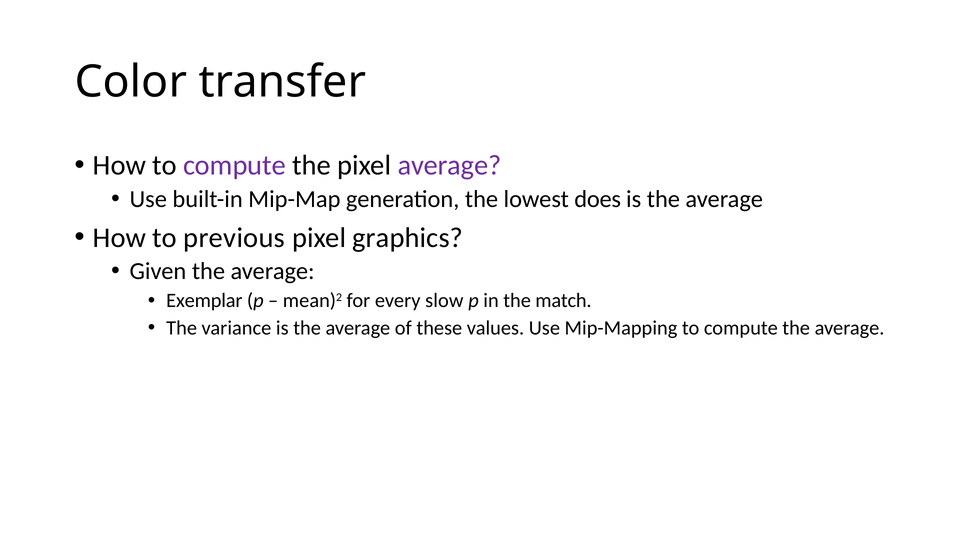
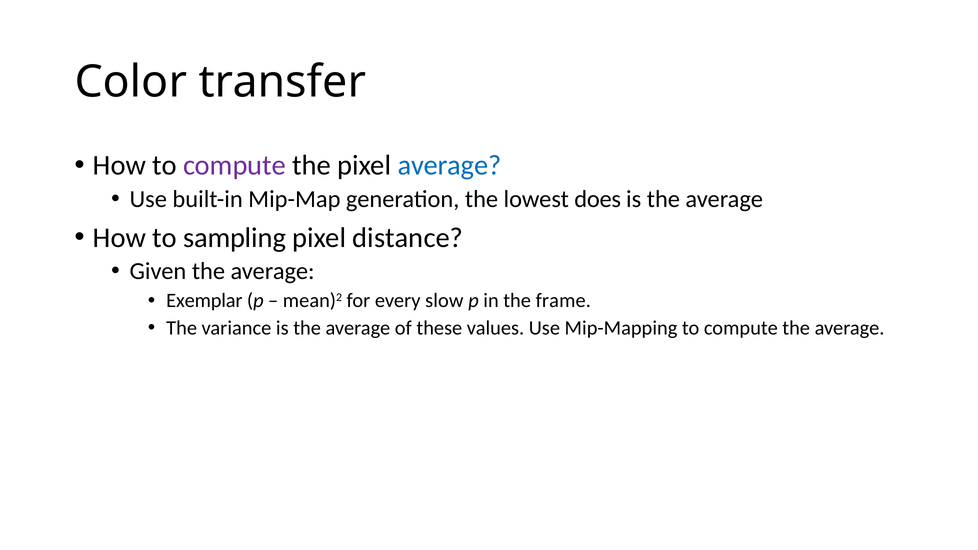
average colour: purple -> blue (449, 165)
previous: previous -> sampling (235, 238)
graphics: graphics -> distance (408, 238)
match: match -> frame (563, 301)
